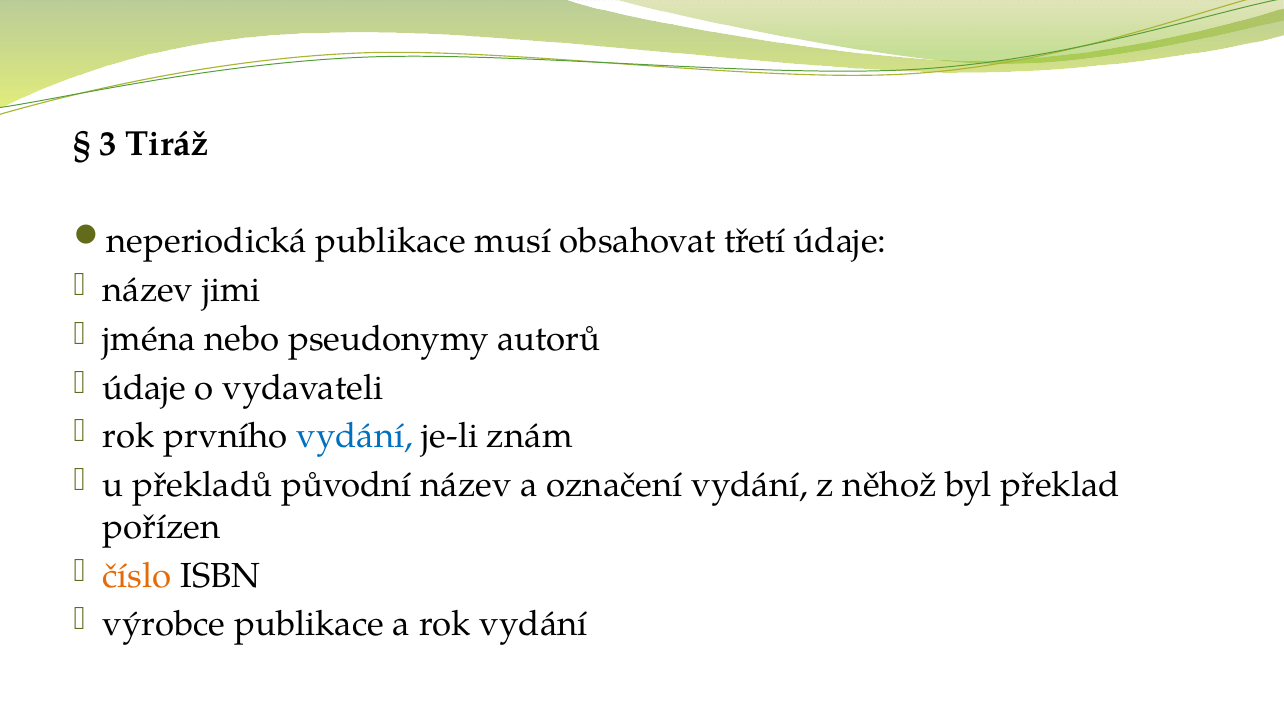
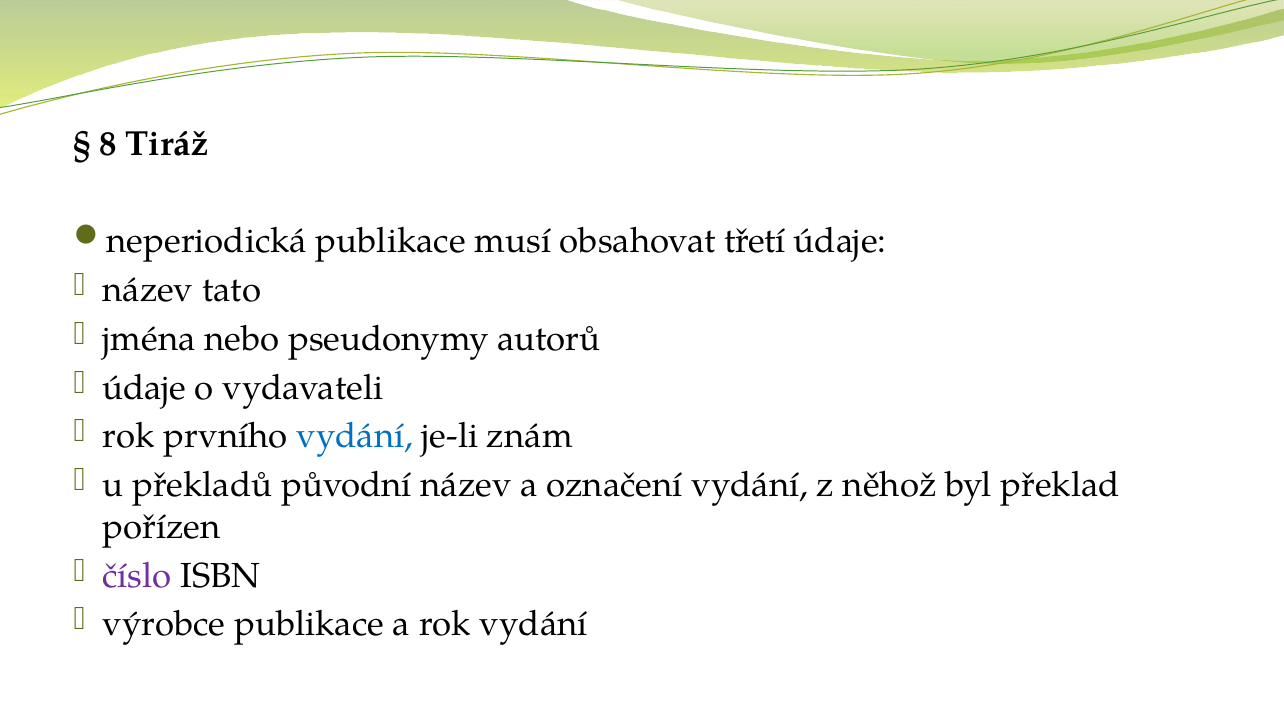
3: 3 -> 8 (108, 144)
jimi: jimi -> tato (232, 290)
číslo colour: orange -> purple (137, 576)
